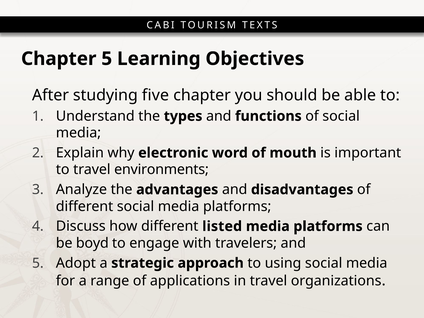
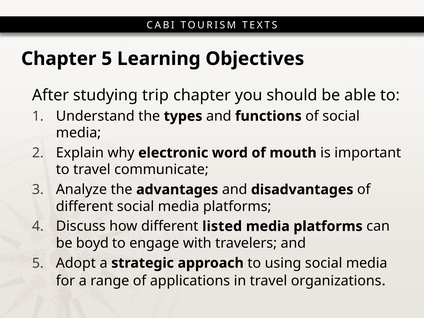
five: five -> trip (155, 95)
environments: environments -> communicate (161, 170)
